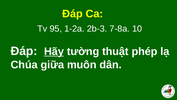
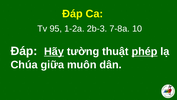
phép underline: none -> present (144, 51)
